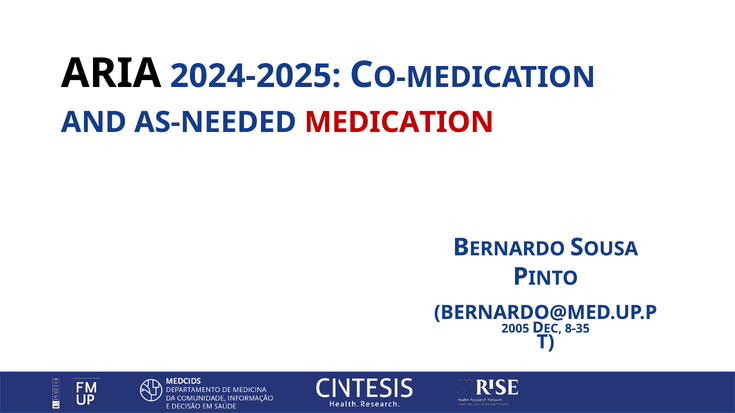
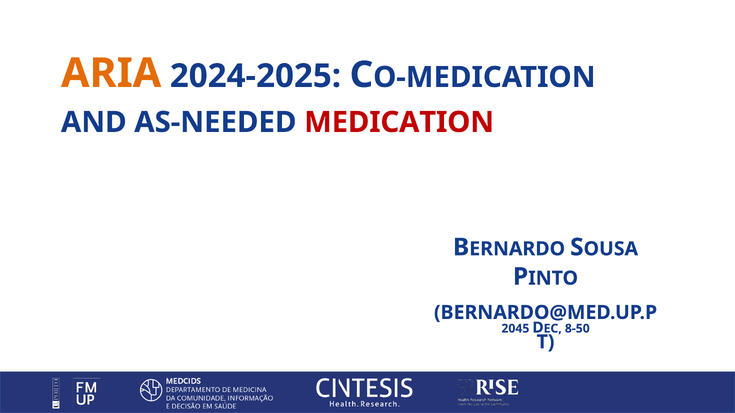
ARIA colour: black -> orange (111, 73)
2005: 2005 -> 2045 (515, 329)
8-35: 8-35 -> 8-50 (577, 329)
